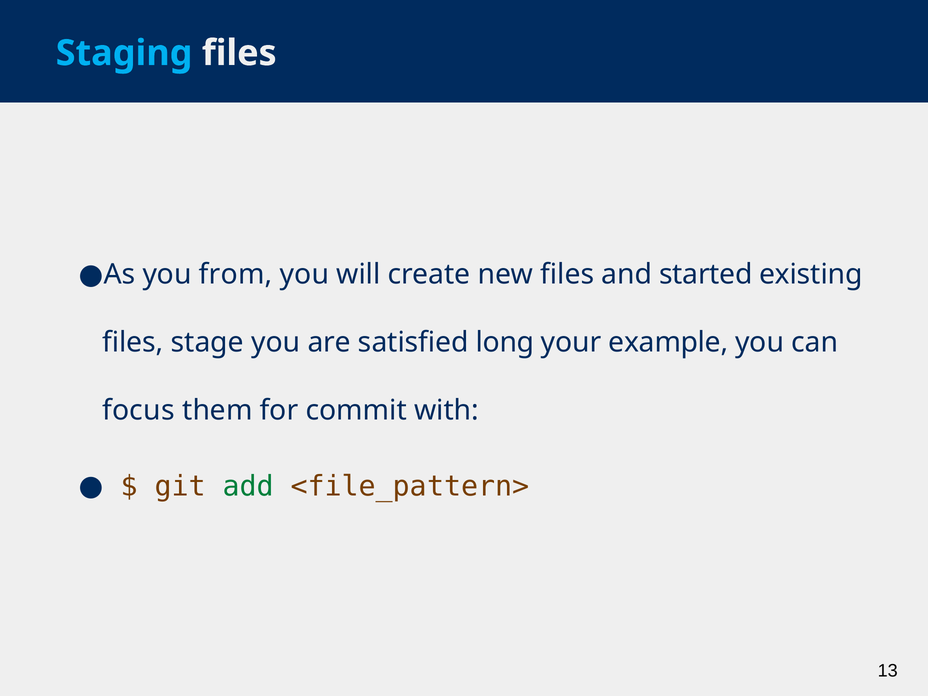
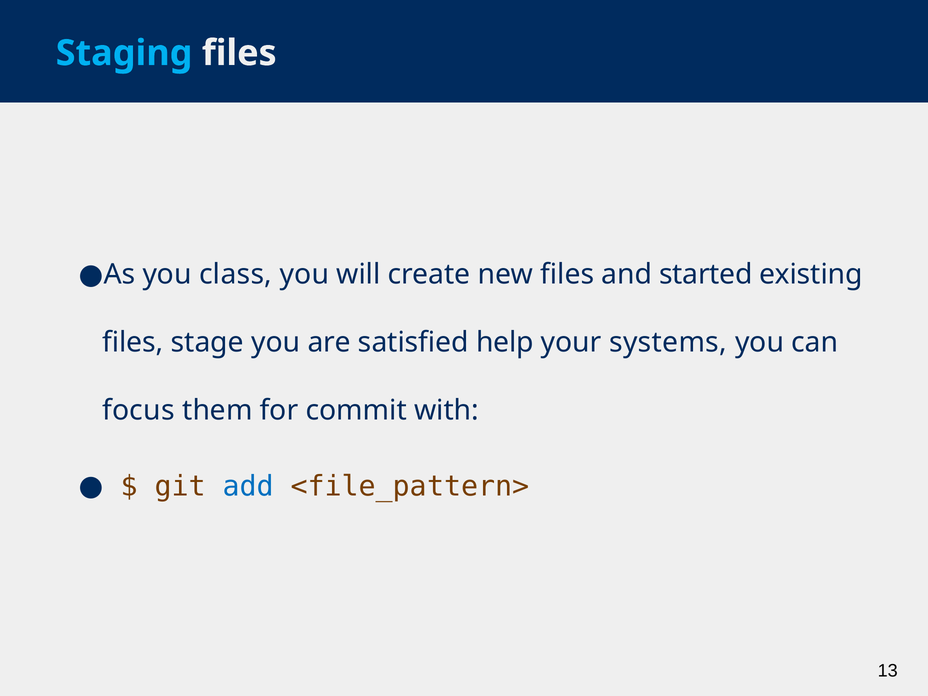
from: from -> class (236, 275)
long: long -> help (505, 343)
example: example -> systems (668, 343)
add colour: green -> blue (248, 486)
